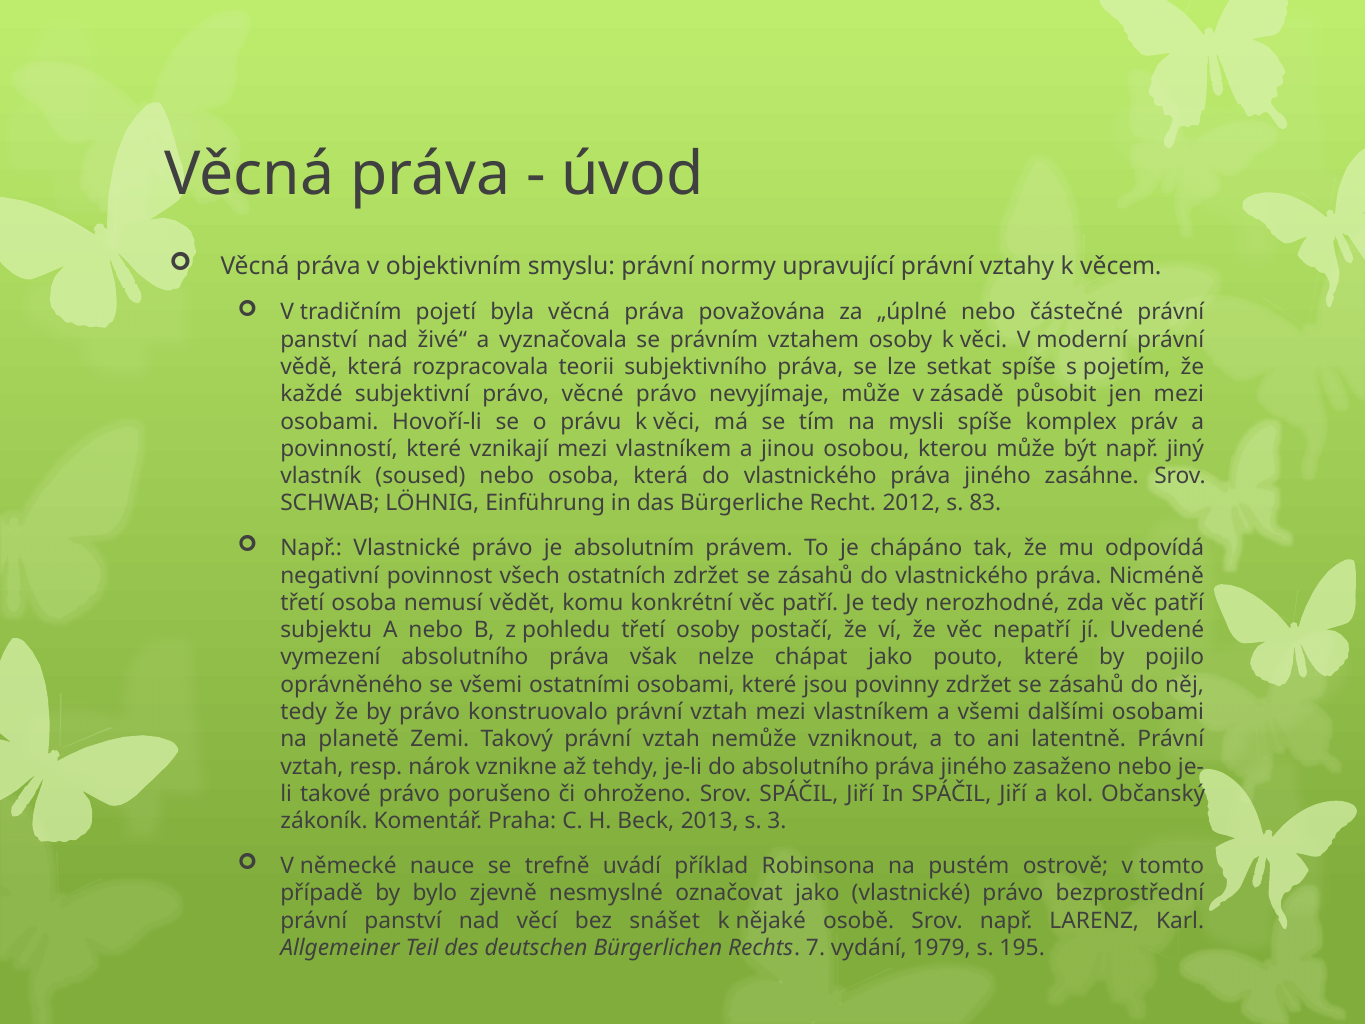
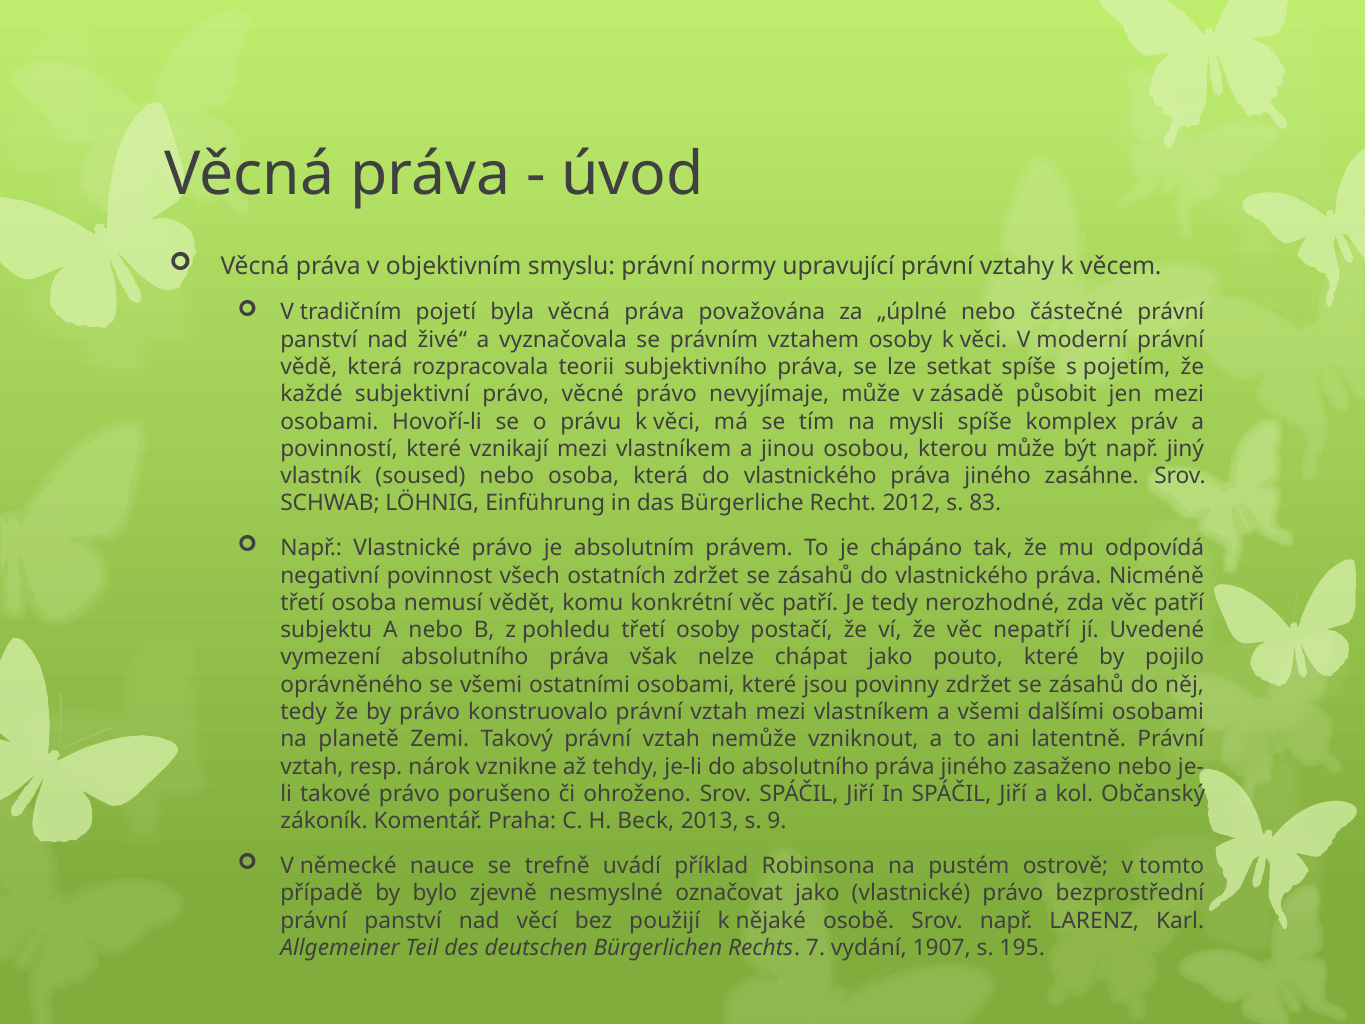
3: 3 -> 9 (777, 821)
snášet: snášet -> použijí (665, 920)
1979: 1979 -> 1907 (942, 948)
